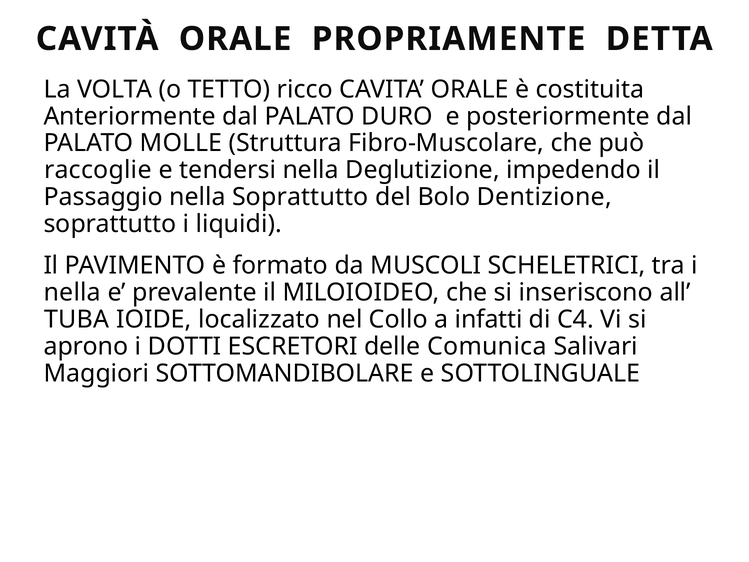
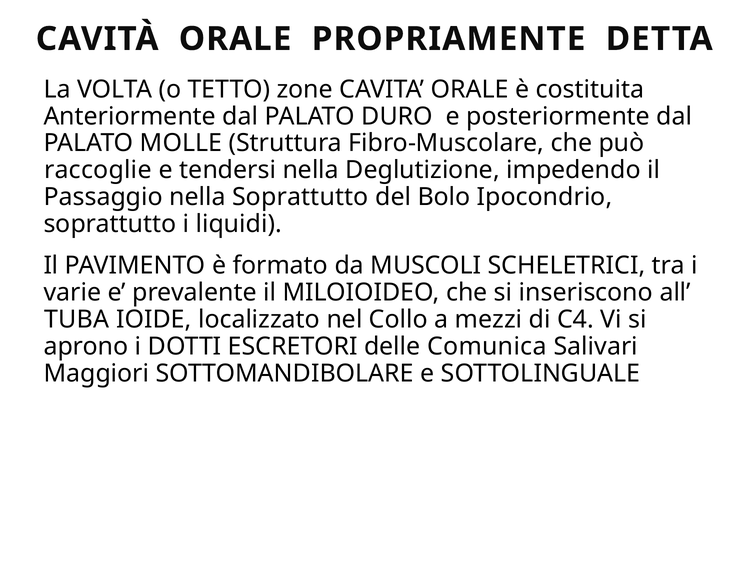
ricco: ricco -> zone (305, 89)
Dentizione: Dentizione -> Ipocondrio (545, 197)
nella: nella -> varie (72, 293)
infatti: infatti -> mezzi (489, 319)
